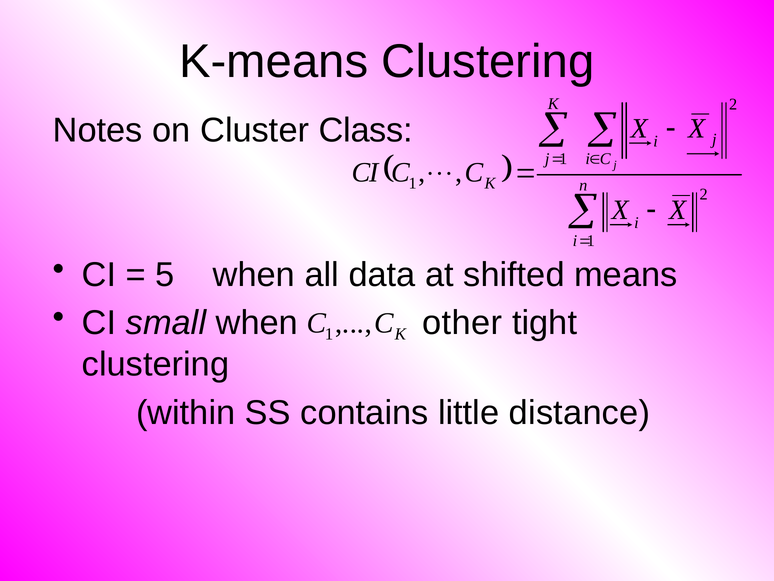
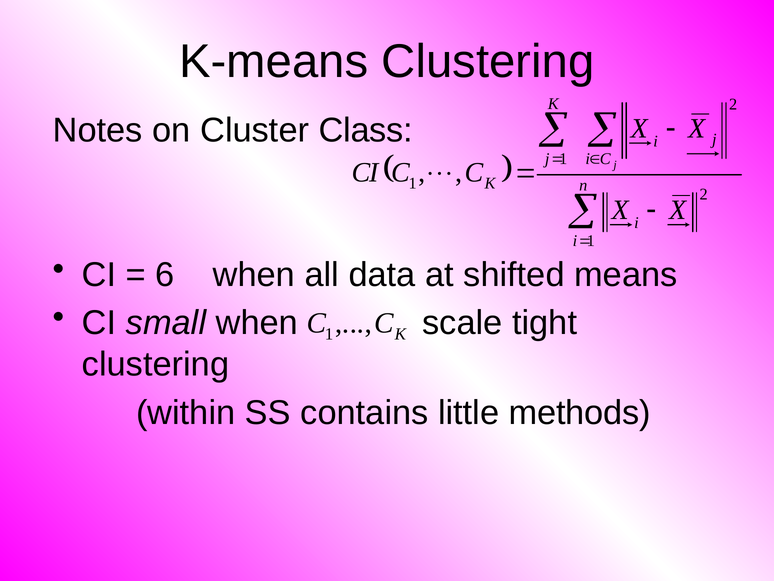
5: 5 -> 6 (165, 275)
other: other -> scale (462, 323)
distance: distance -> methods (580, 412)
